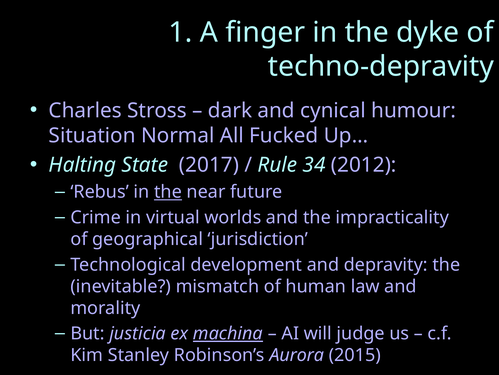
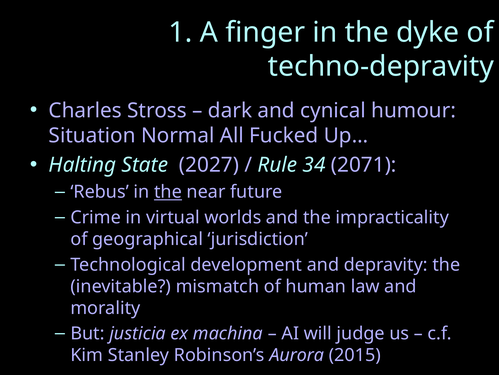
2017: 2017 -> 2027 (209, 165)
2012: 2012 -> 2071 (364, 165)
machina underline: present -> none (228, 333)
